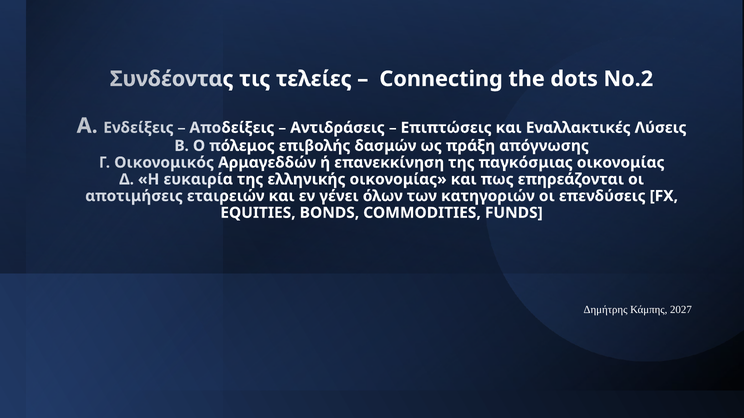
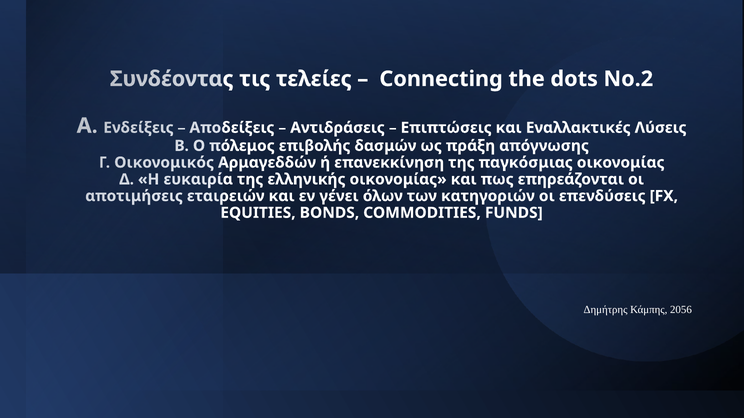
2027: 2027 -> 2056 (681, 310)
